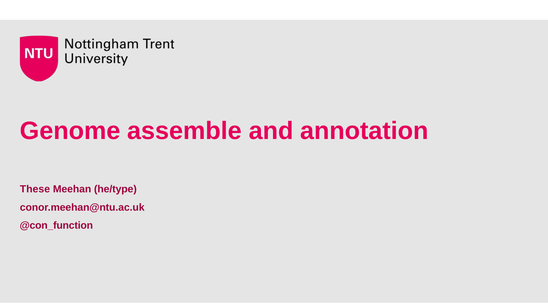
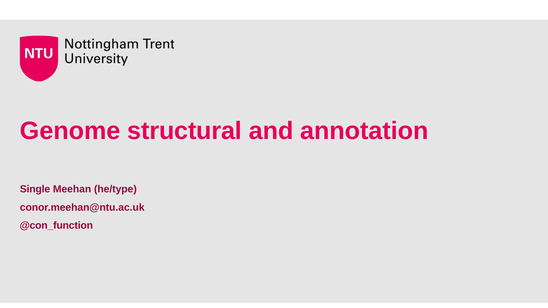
assemble: assemble -> structural (185, 131)
These: These -> Single (35, 189)
